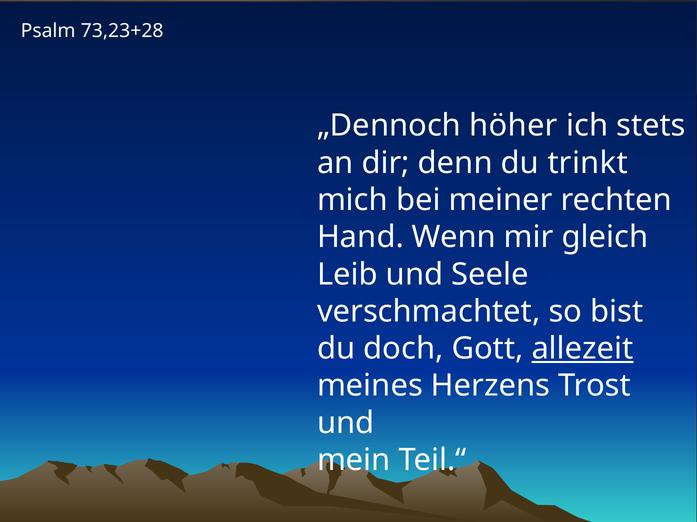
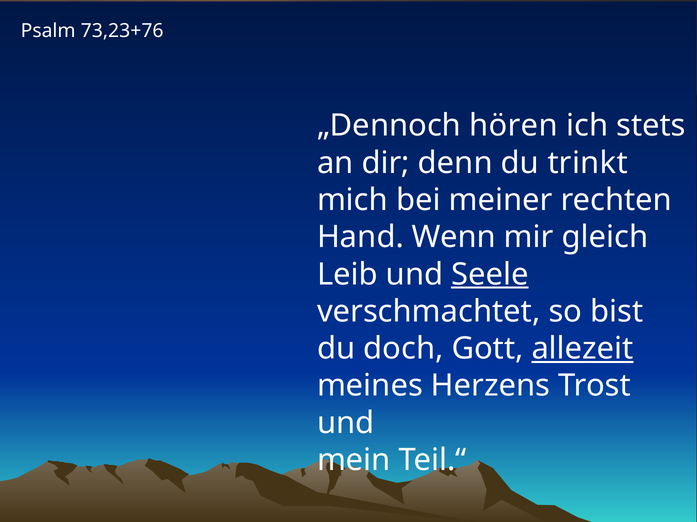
73,23+28: 73,23+28 -> 73,23+76 (122, 31)
höher: höher -> hören (513, 126)
Seele underline: none -> present (490, 275)
